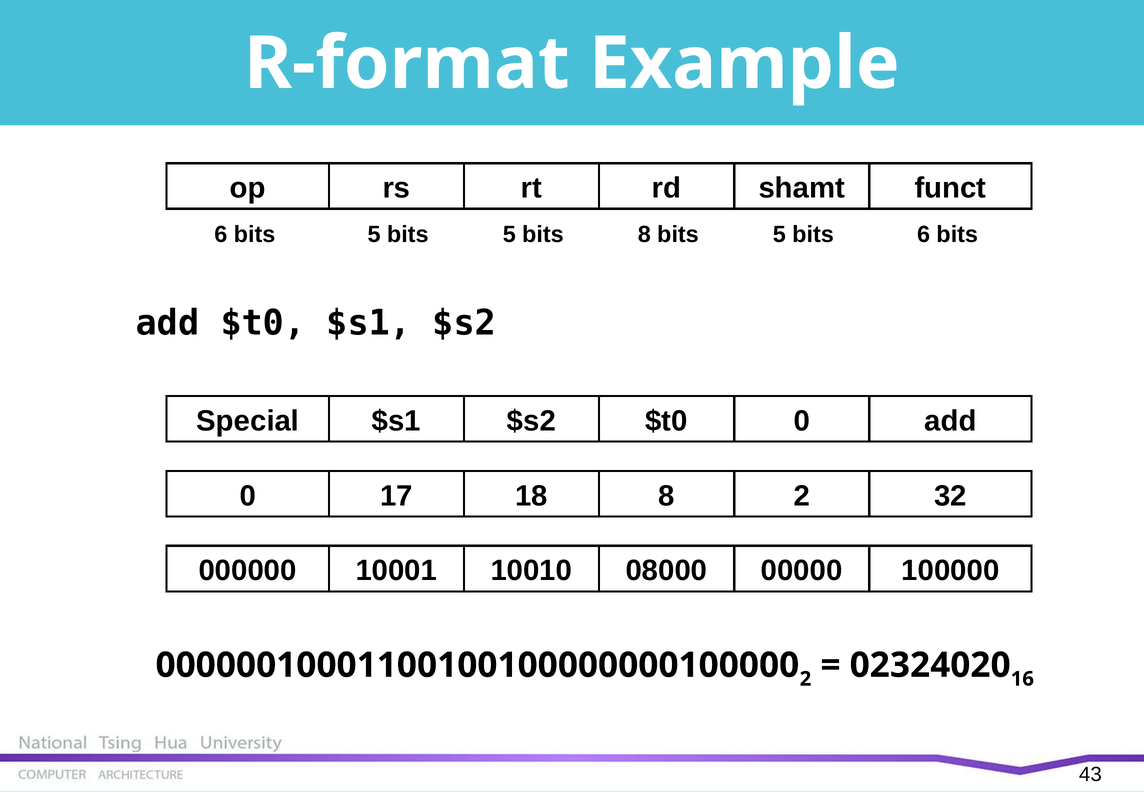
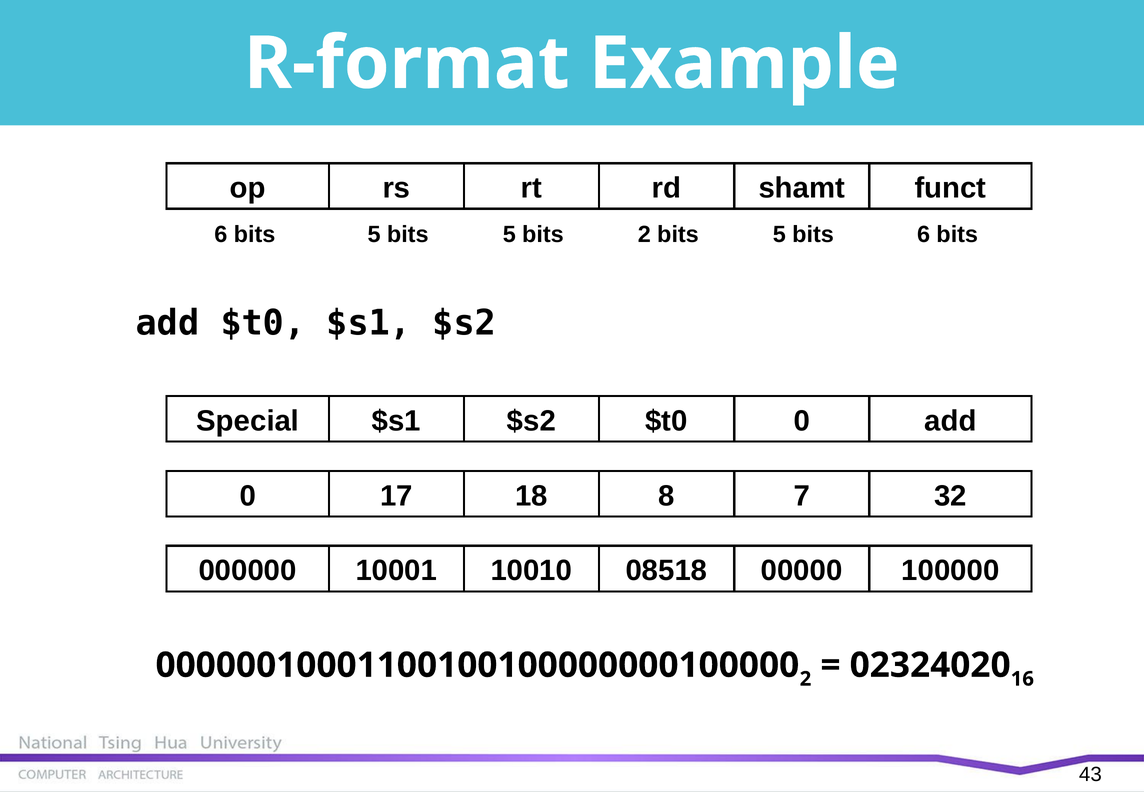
bits 8: 8 -> 2 (644, 234)
8 2: 2 -> 7 (802, 496)
08000: 08000 -> 08518 (666, 571)
